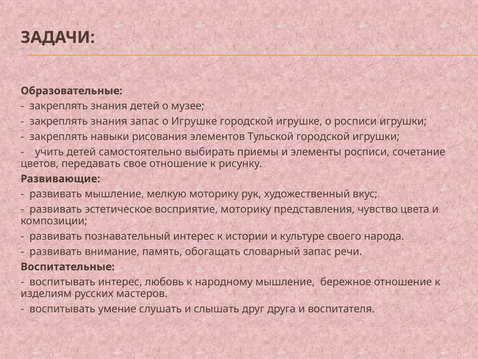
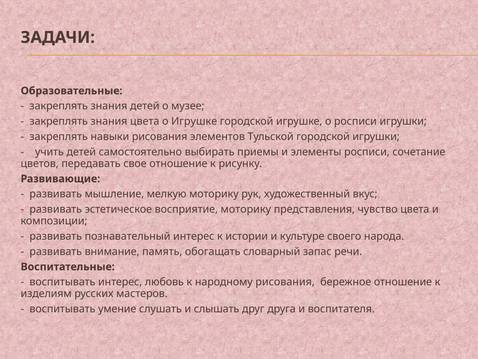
знания запас: запас -> цвета (145, 121)
народному мышление: мышление -> рисования (285, 282)
